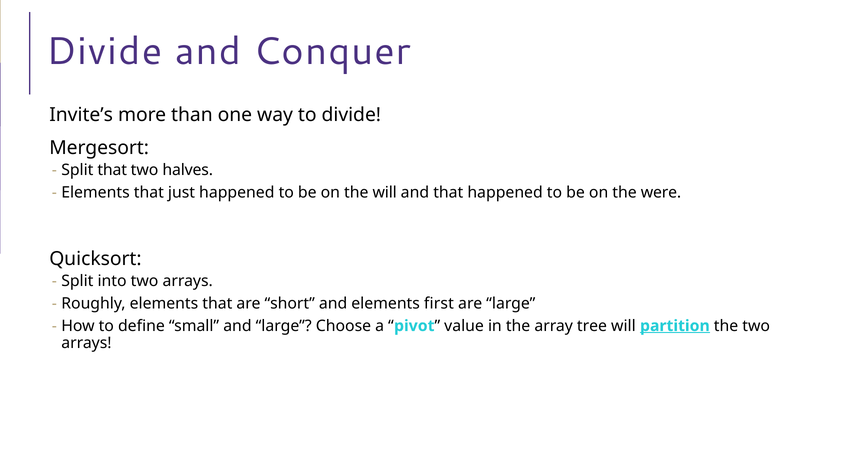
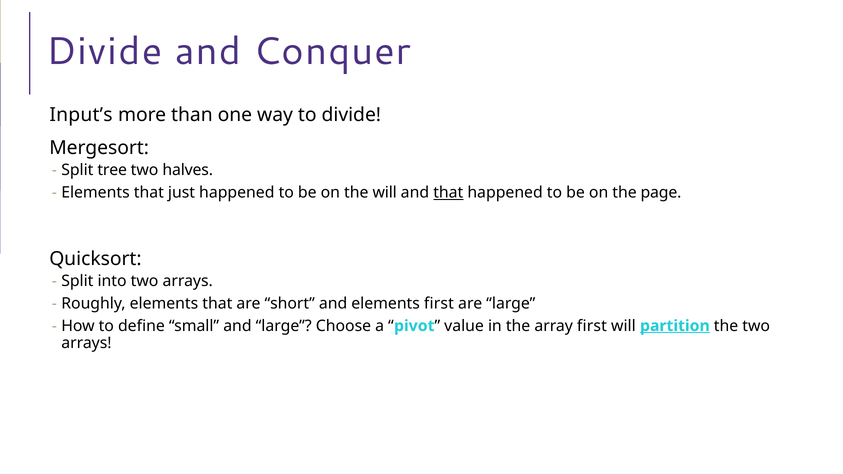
Invite’s: Invite’s -> Input’s (81, 115)
Split that: that -> tree (112, 170)
that underline: none -> present (448, 193)
were: were -> page (661, 193)
array tree: tree -> first (592, 326)
